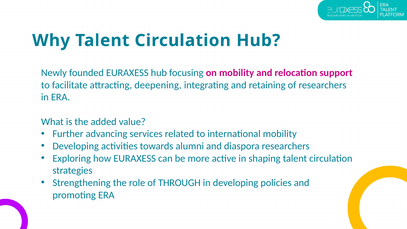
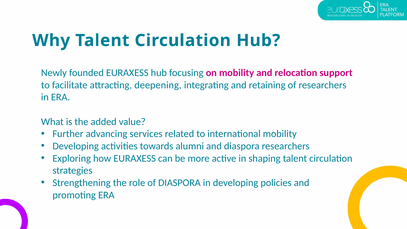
of THROUGH: THROUGH -> DIASPORA (179, 183)
